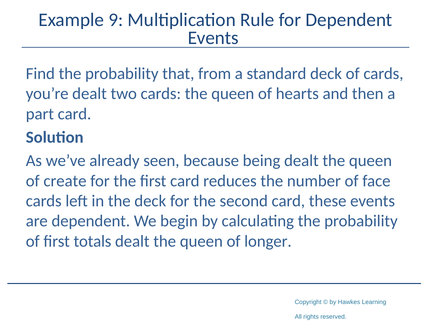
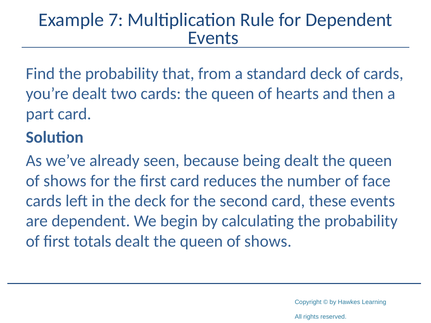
9: 9 -> 7 (116, 20)
create: create -> shows (65, 181)
longer: longer -> shows (268, 241)
